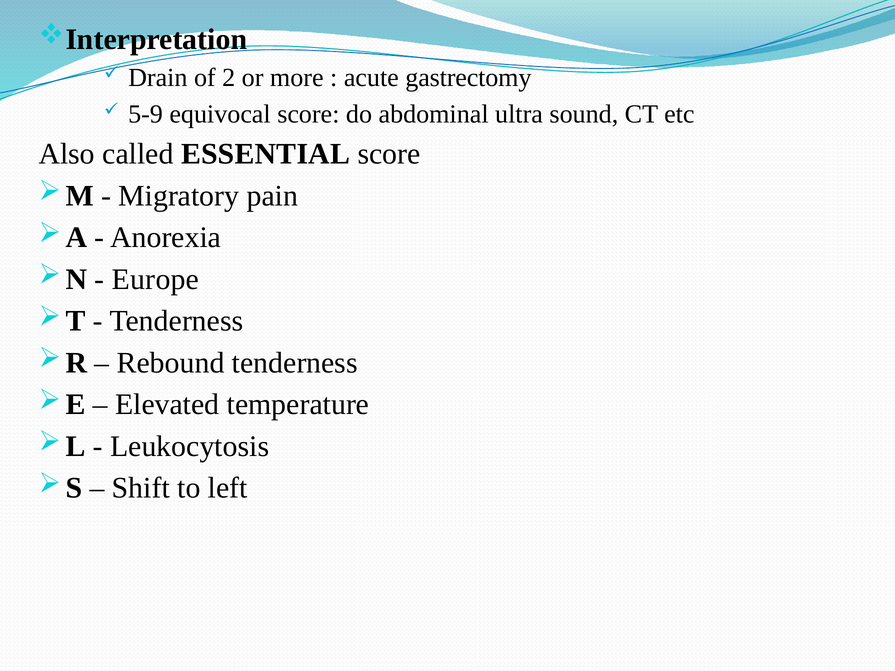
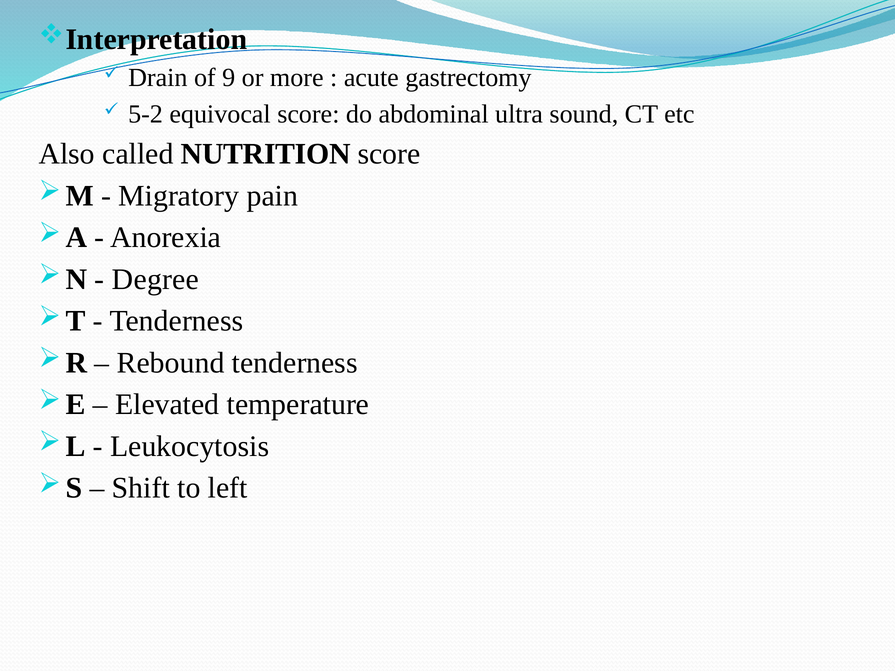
2: 2 -> 9 (229, 78)
5-9: 5-9 -> 5-2 (146, 114)
ESSENTIAL: ESSENTIAL -> NUTRITION (266, 154)
Europe: Europe -> Degree (155, 279)
